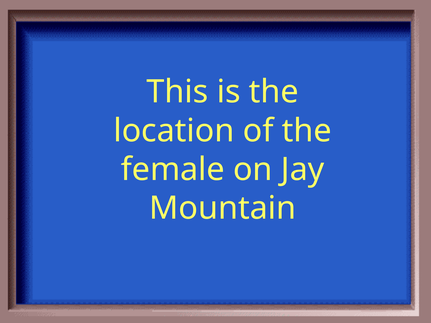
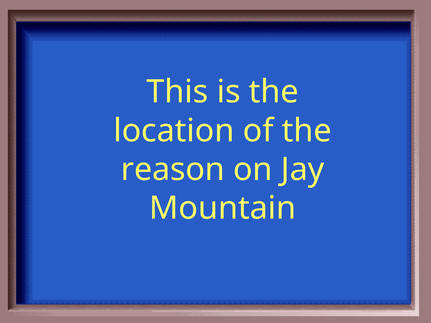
female: female -> reason (173, 170)
